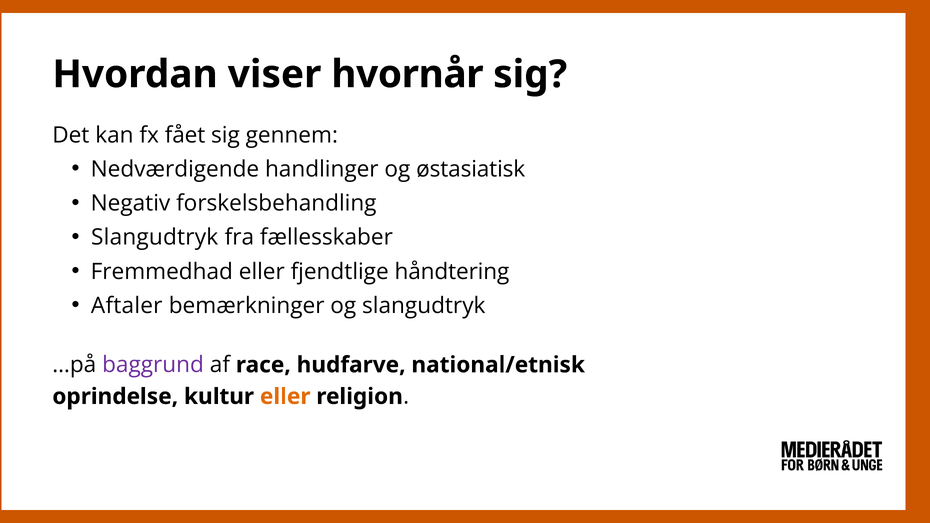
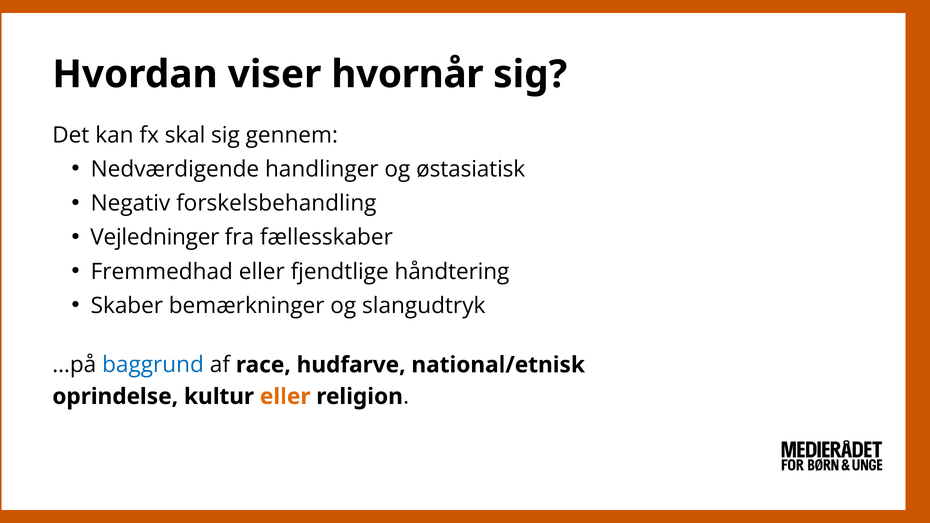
fået: fået -> skal (185, 135)
Slangudtryk: Slangudtryk -> Vejledninger (155, 238)
Aftaler: Aftaler -> Skaber (127, 306)
baggrund colour: purple -> blue (153, 365)
